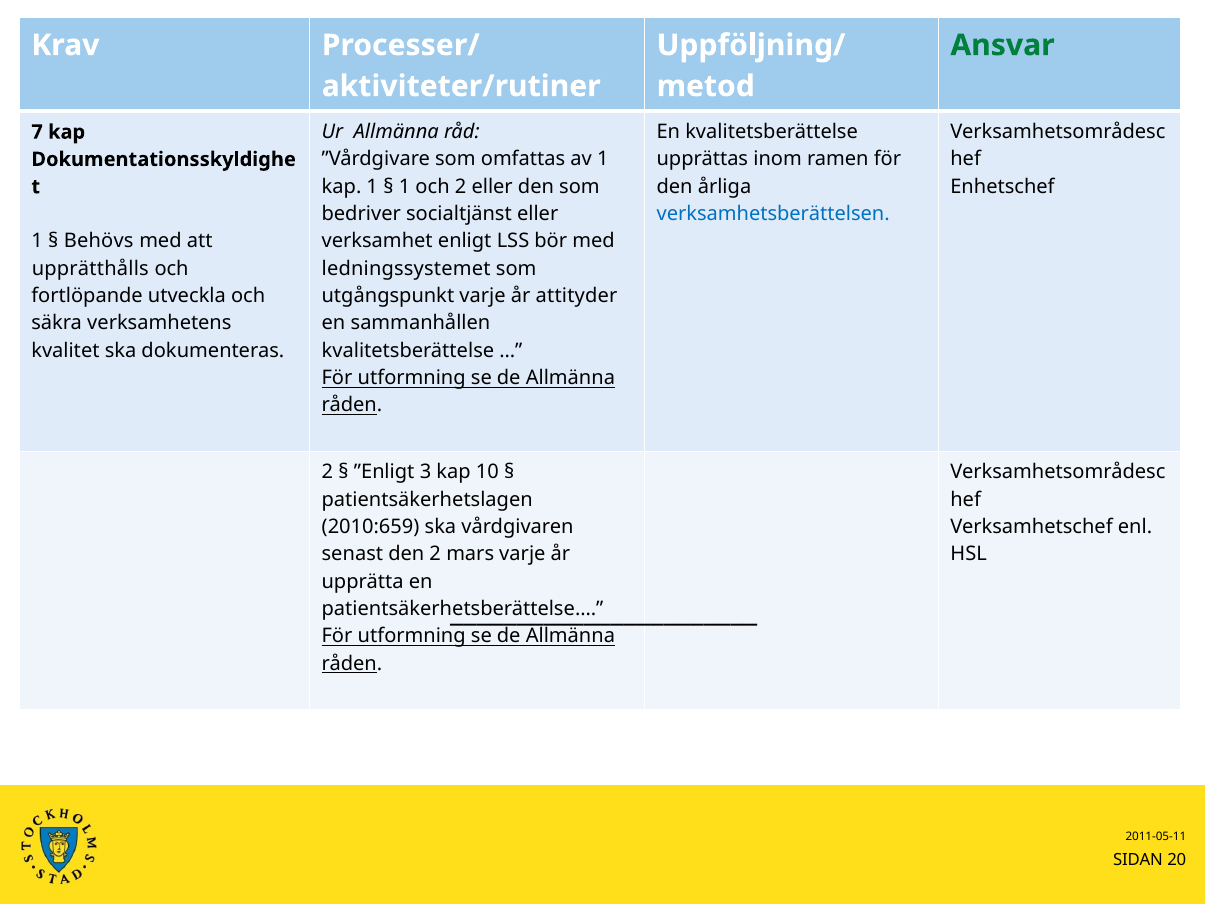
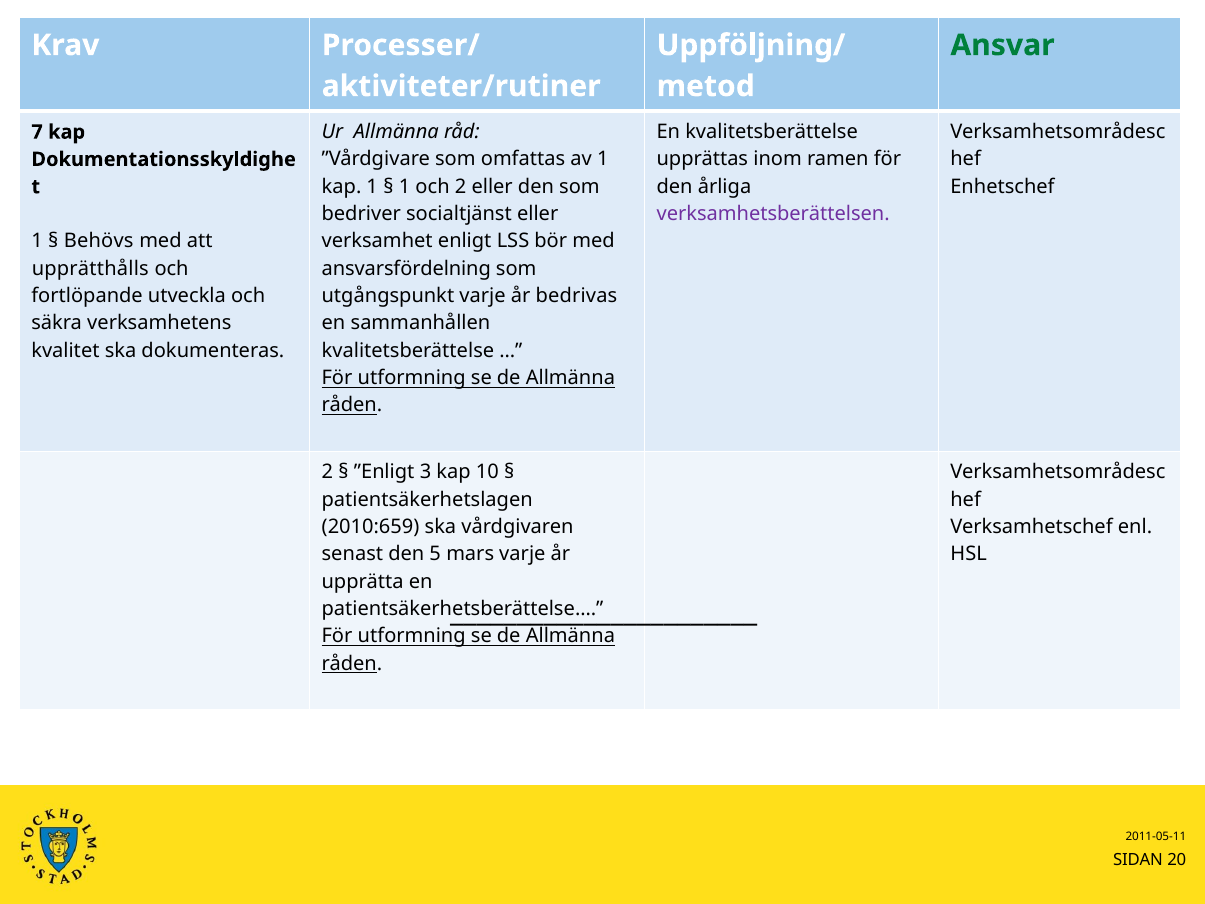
verksamhetsberättelsen colour: blue -> purple (773, 214)
ledningssystemet: ledningssystemet -> ansvarsfördelning (406, 269)
attityder: attityder -> bedrivas (577, 296)
den 2: 2 -> 5 (435, 554)
